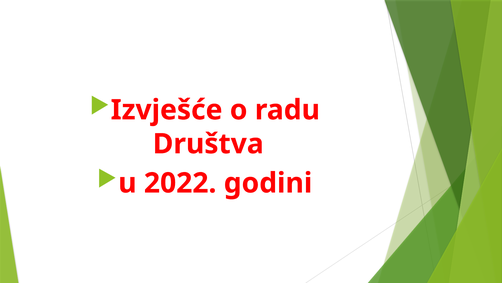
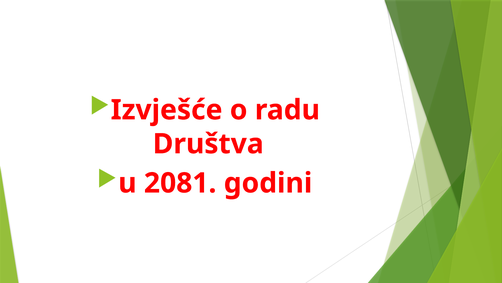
2022: 2022 -> 2081 (180, 183)
